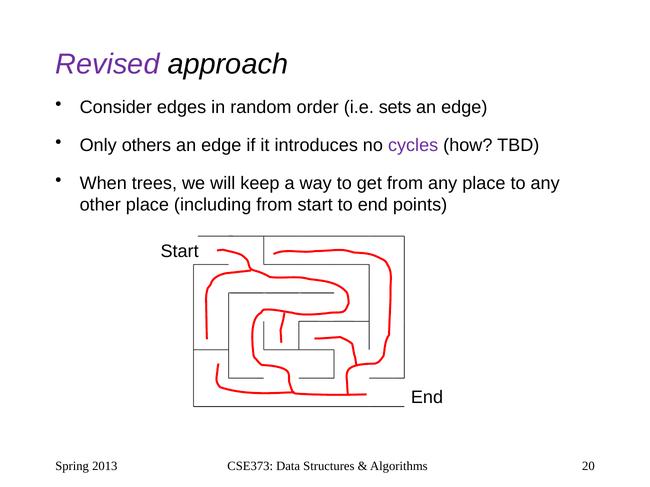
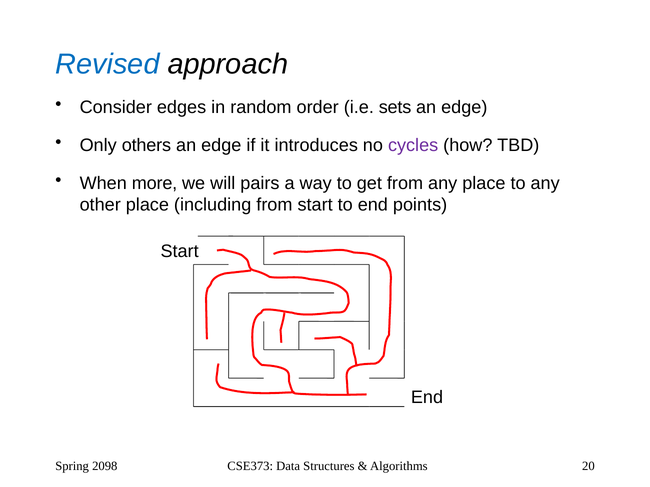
Revised colour: purple -> blue (107, 64)
trees: trees -> more (155, 183)
keep: keep -> pairs (260, 183)
2013: 2013 -> 2098 (105, 467)
